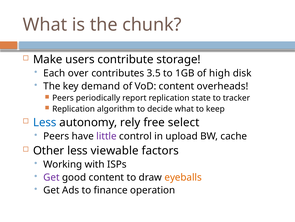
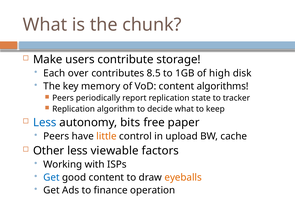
3.5: 3.5 -> 8.5 (154, 73)
demand: demand -> memory (101, 86)
overheads: overheads -> algorithms (223, 86)
rely: rely -> bits (130, 122)
select: select -> paper (184, 122)
little colour: purple -> orange (107, 136)
Get colour: purple -> blue (51, 177)
